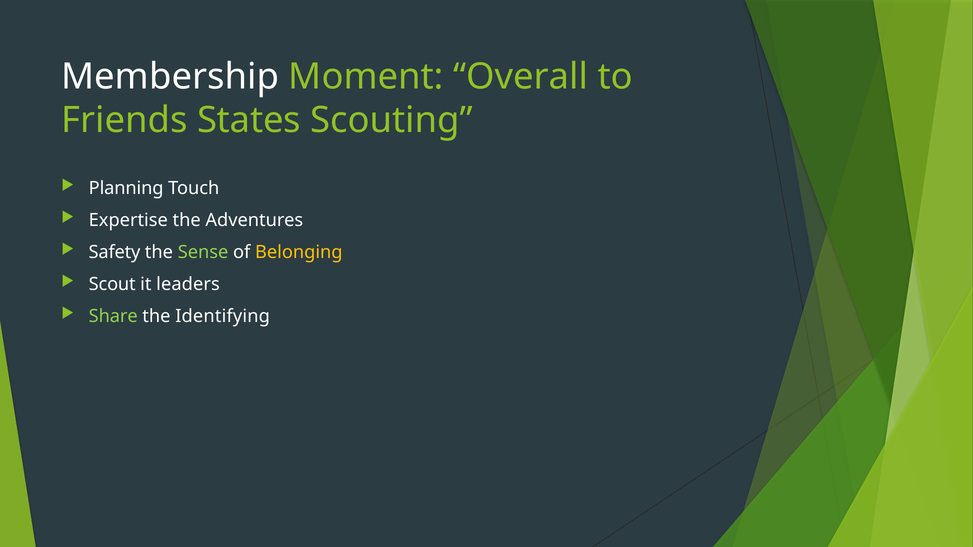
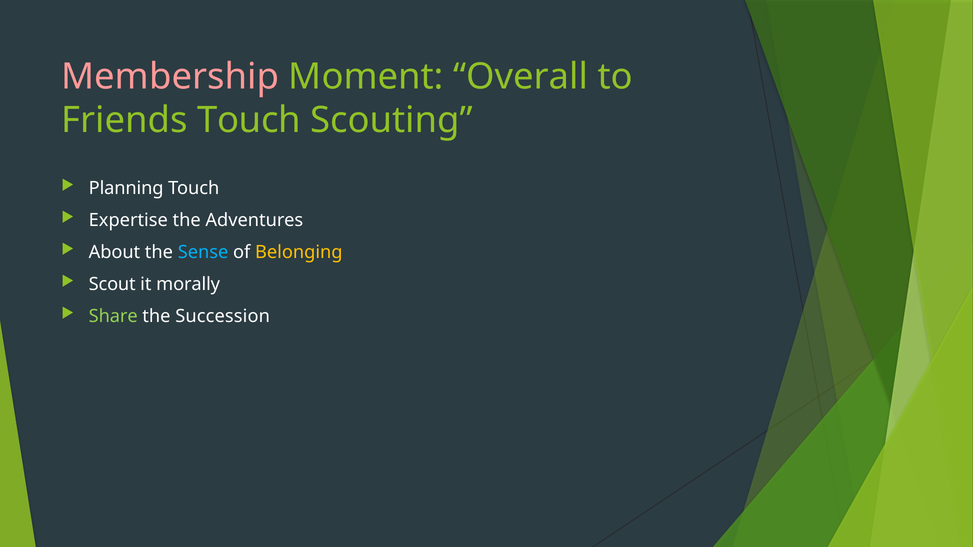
Membership colour: white -> pink (170, 77)
Friends States: States -> Touch (249, 121)
Safety: Safety -> About (114, 252)
Sense colour: light green -> light blue (203, 252)
leaders: leaders -> morally (188, 284)
Identifying: Identifying -> Succession (223, 316)
